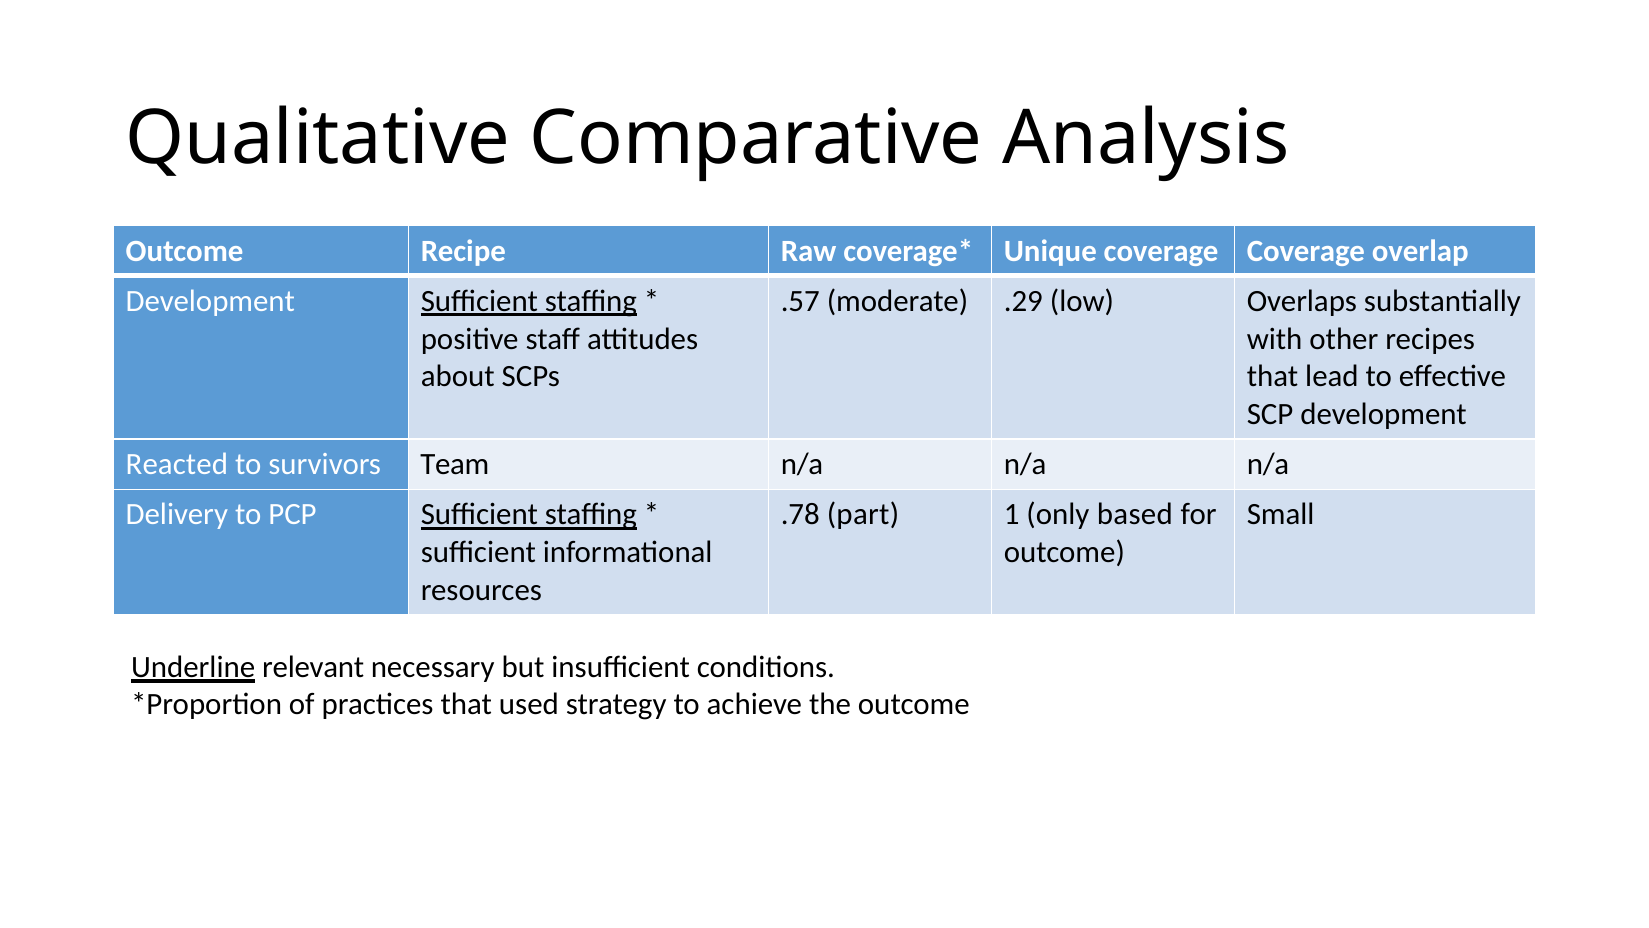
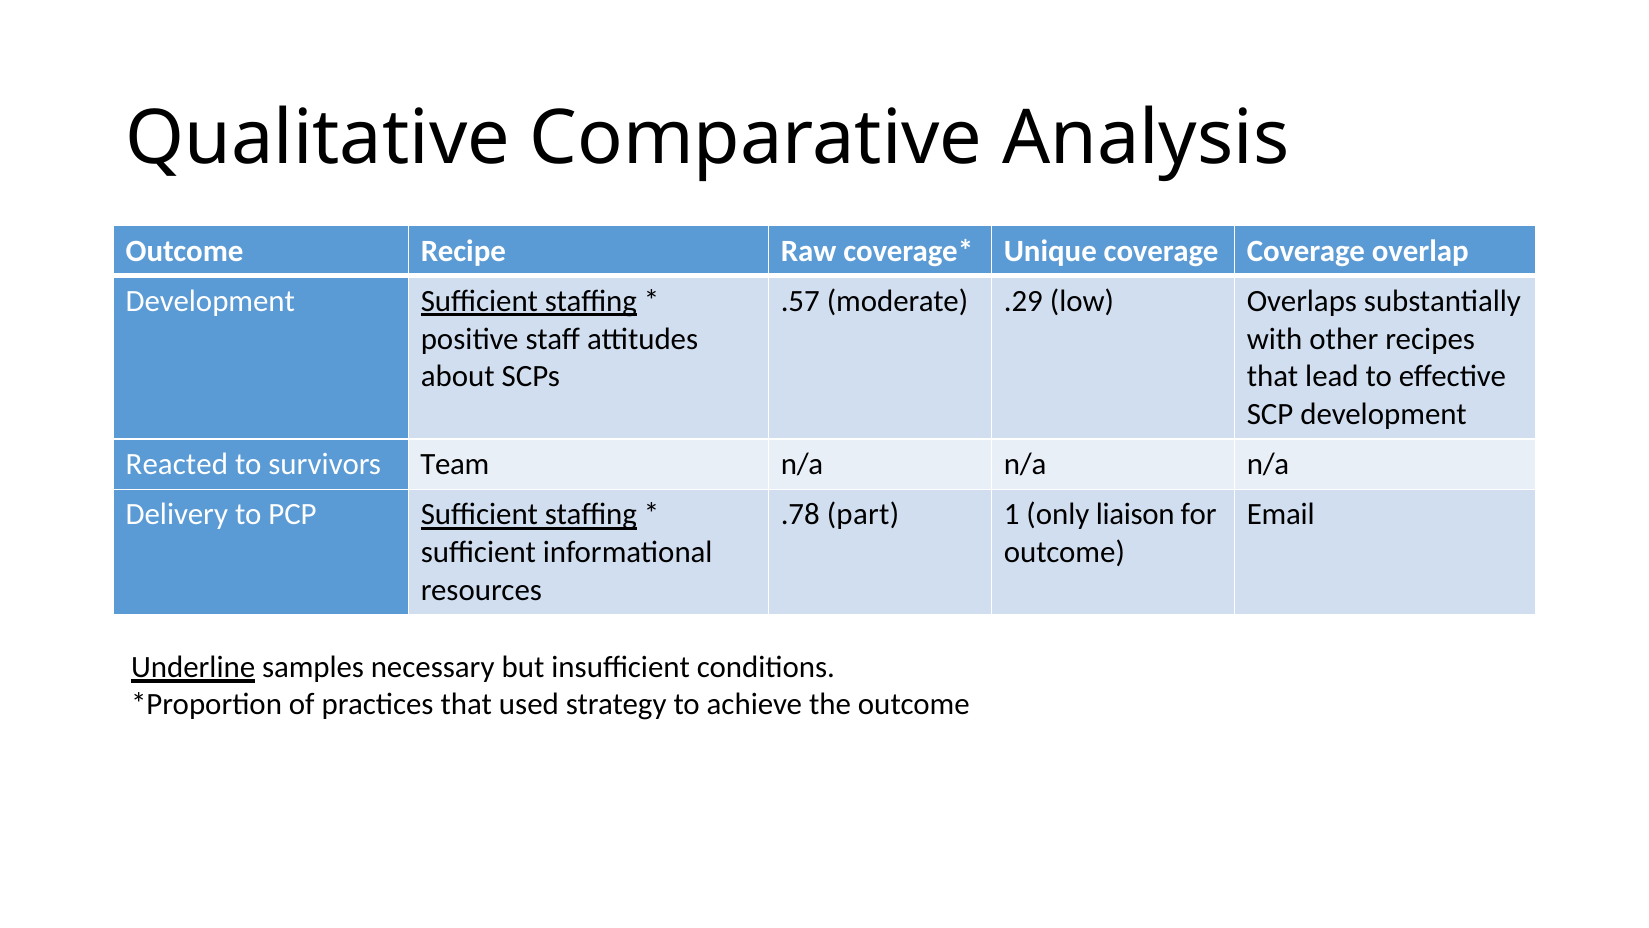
based: based -> liaison (1135, 515)
Small: Small -> Email (1281, 515)
relevant: relevant -> samples (313, 667)
